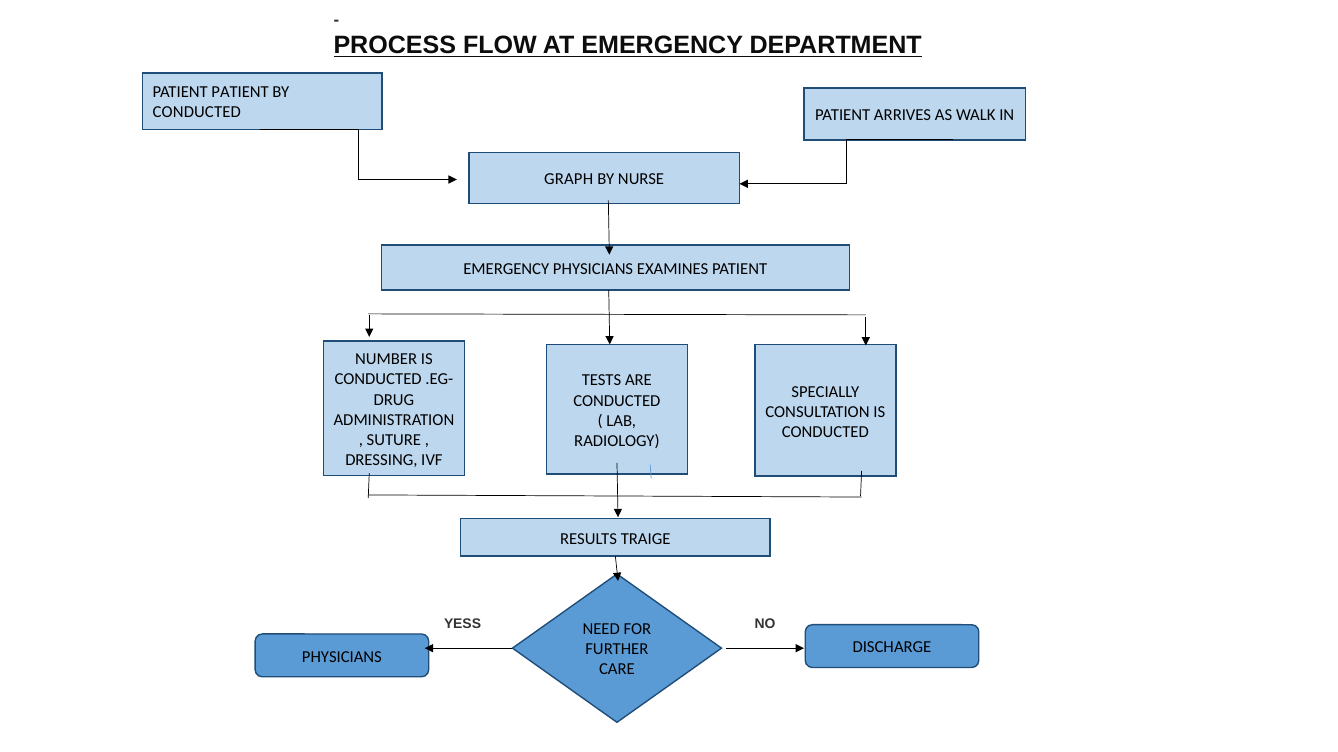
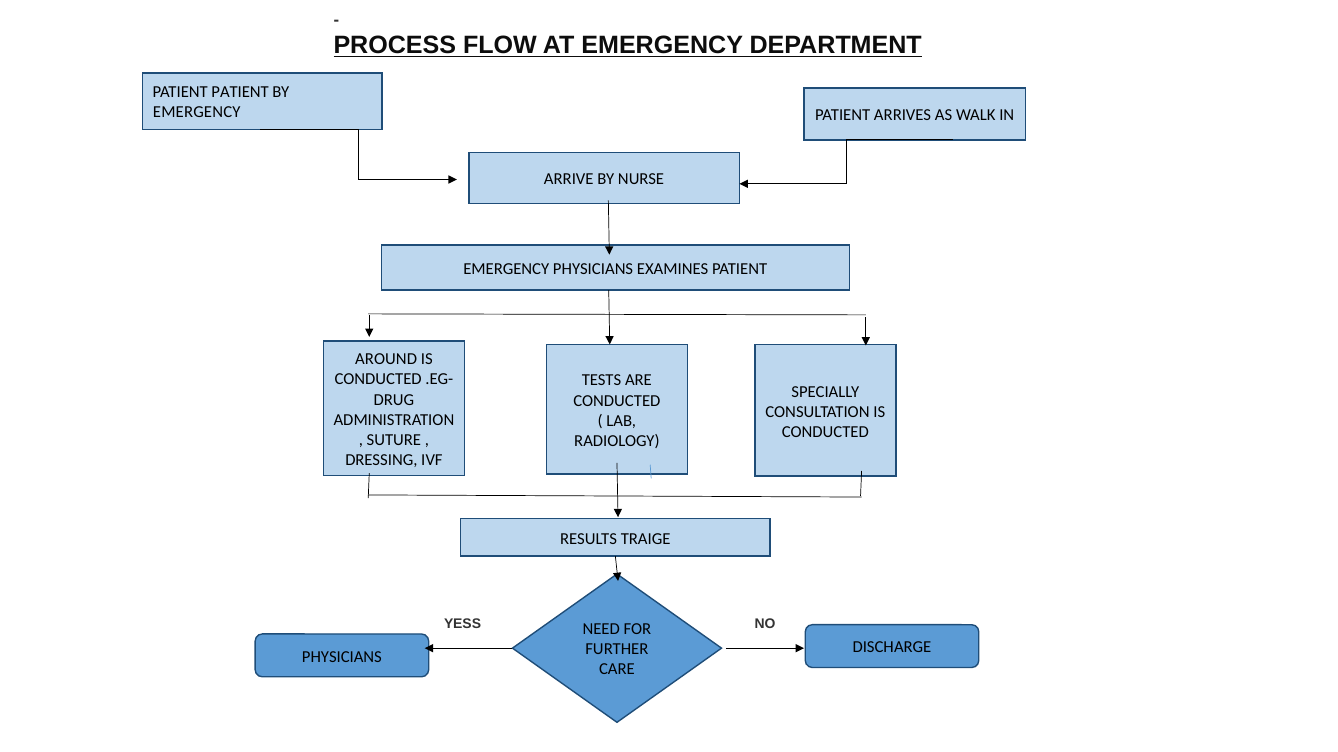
CONDUCTED: CONDUCTED -> EMERGENCY (197, 112)
GRAPH: GRAPH -> ARRIVE (569, 179)
NUMBER: NUMBER -> AROUND (386, 360)
